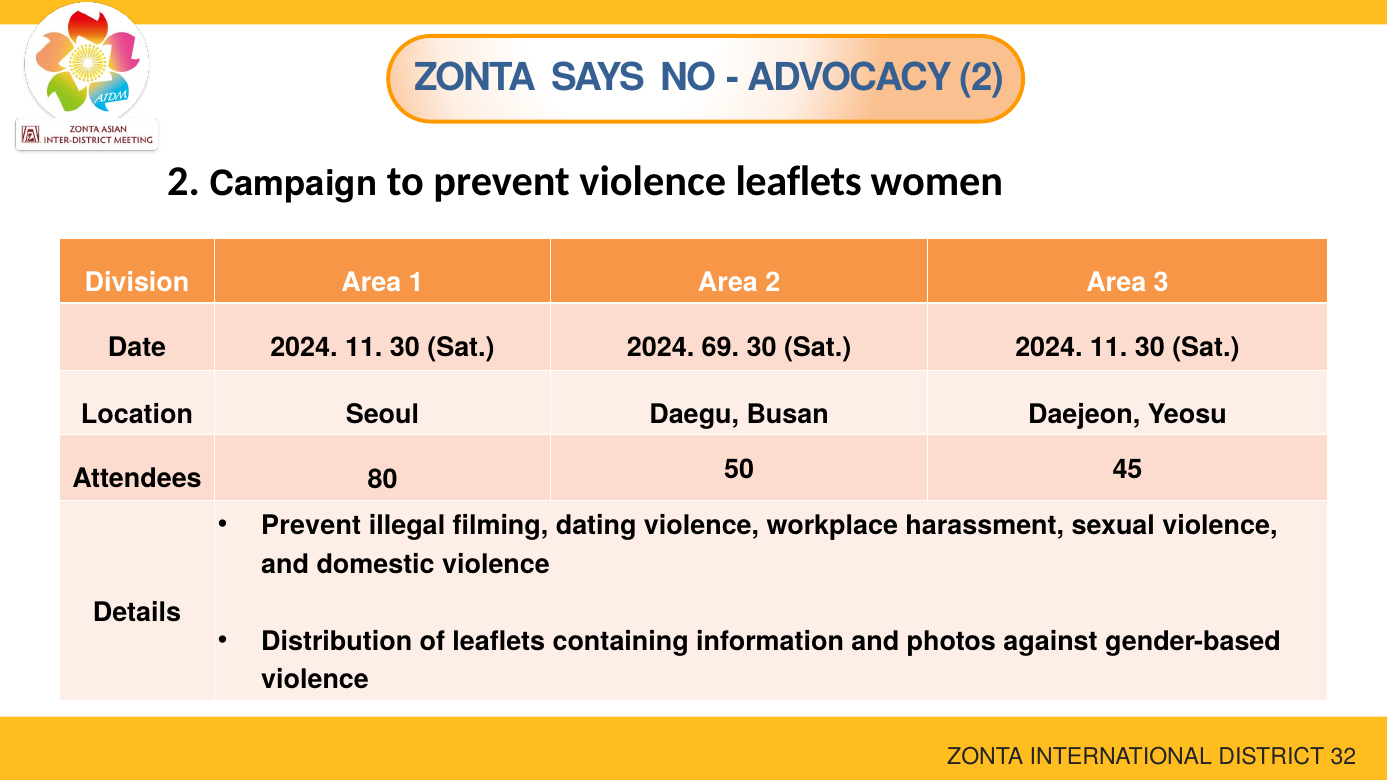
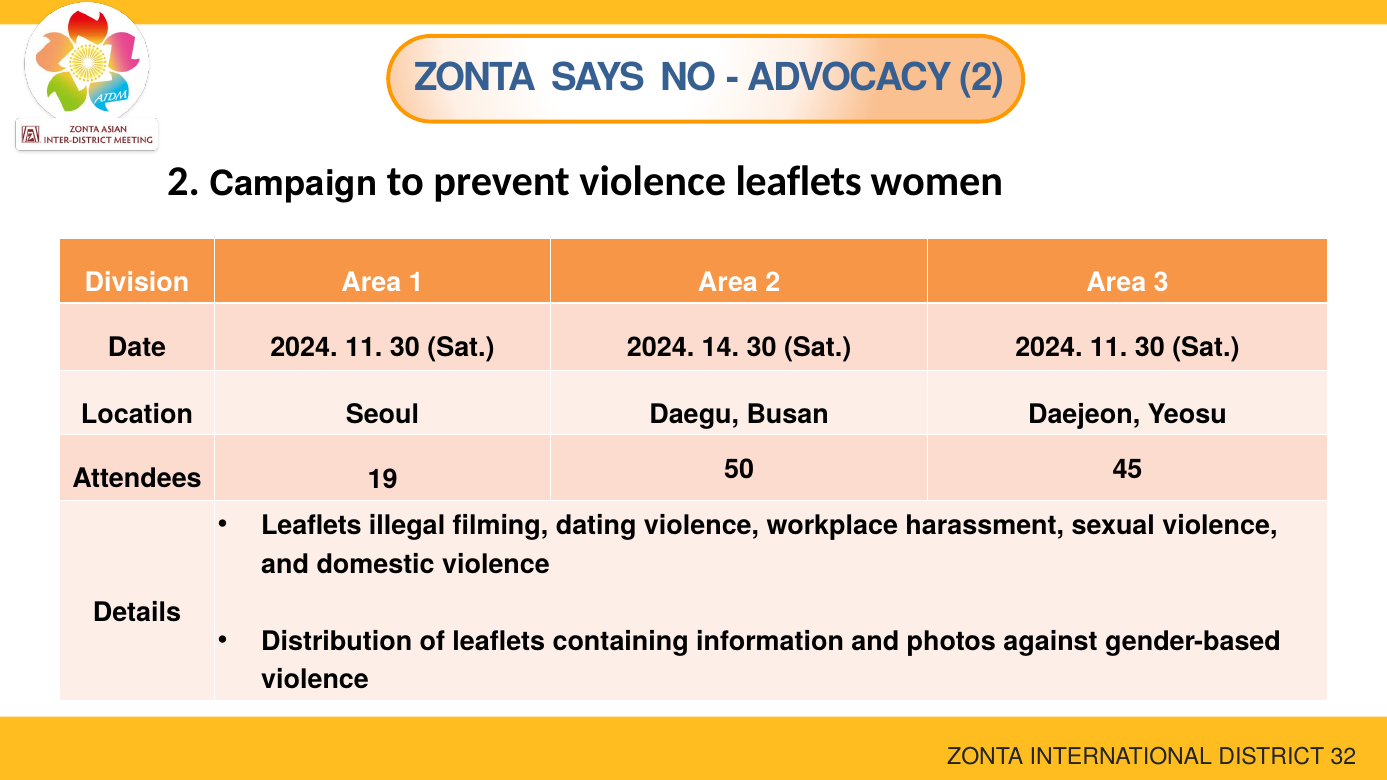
69: 69 -> 14 (720, 347)
80: 80 -> 19 (383, 480)
Prevent: Prevent -> Leaflets (311, 526)
